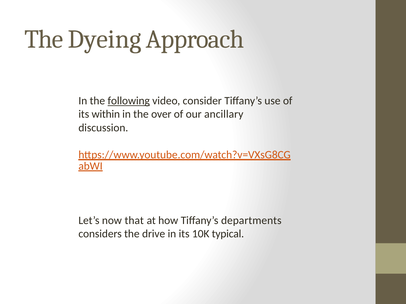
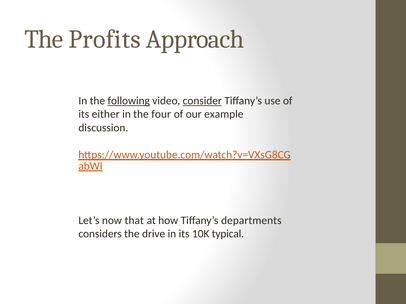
Dyeing: Dyeing -> Profits (105, 39)
consider underline: none -> present (202, 101)
within: within -> either (106, 114)
over: over -> four (161, 114)
ancillary: ancillary -> example (224, 114)
